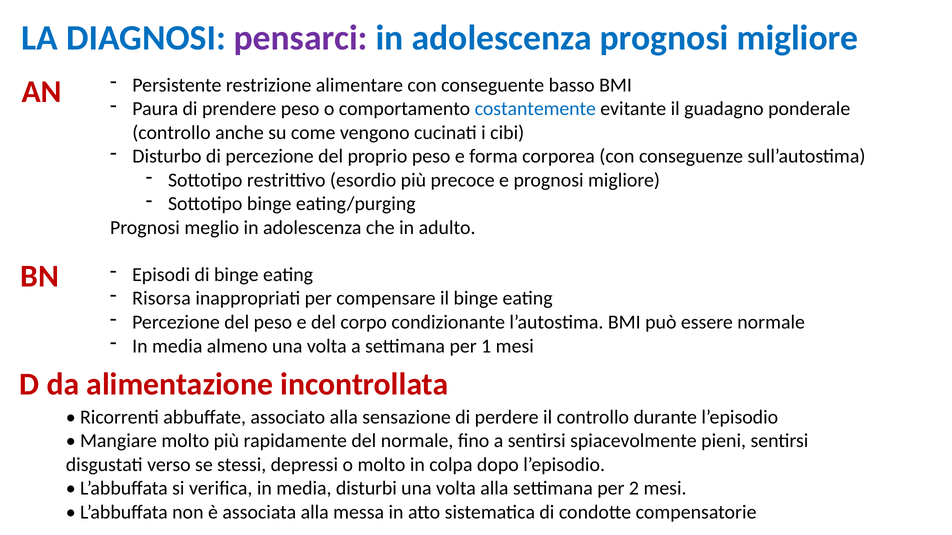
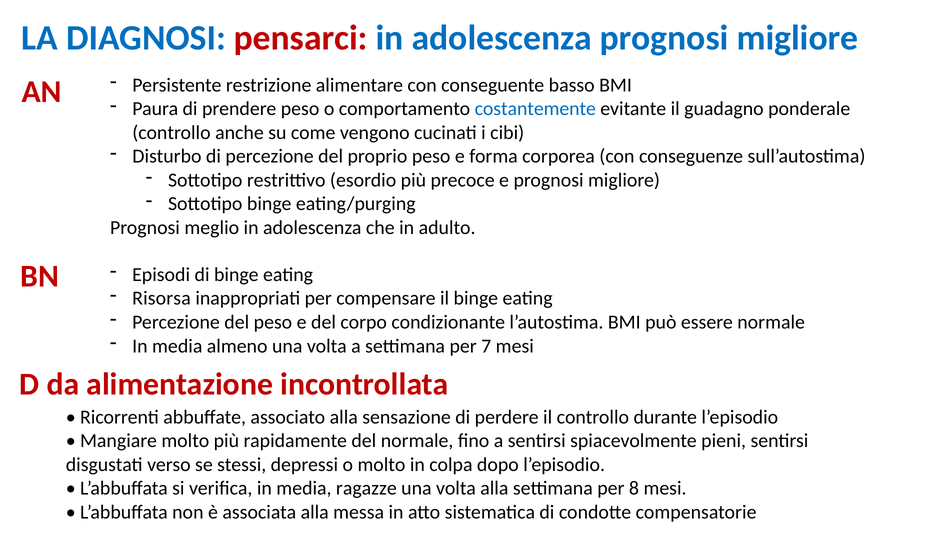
pensarci colour: purple -> red (301, 38)
1: 1 -> 7 (486, 346)
disturbi: disturbi -> ragazze (366, 489)
2: 2 -> 8 (634, 489)
